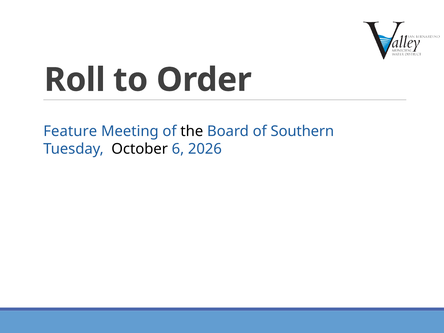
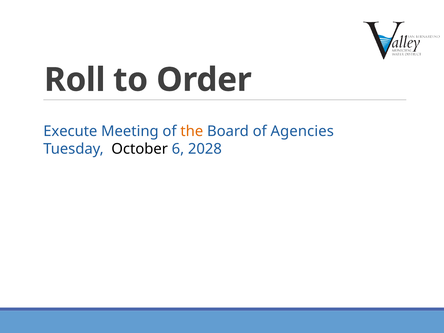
Feature: Feature -> Execute (70, 131)
the colour: black -> orange (192, 131)
Southern: Southern -> Agencies (302, 131)
2026: 2026 -> 2028 (205, 149)
